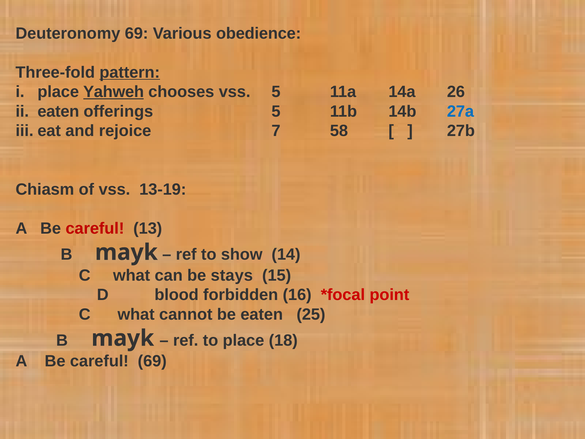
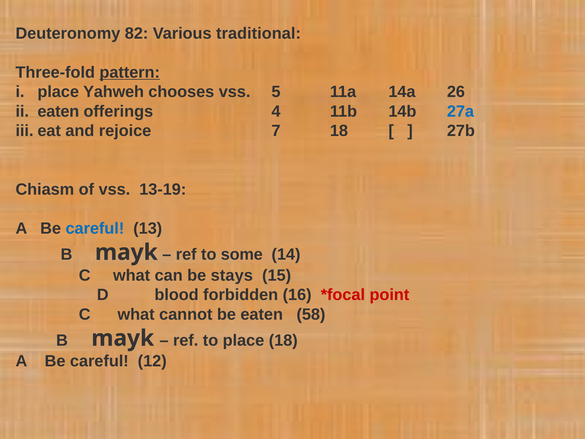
Deuteronomy 69: 69 -> 82 (137, 33)
obedience: obedience -> traditional (259, 33)
Yahweh underline: present -> none (114, 92)
offerings 5: 5 -> 4 (276, 111)
7 58: 58 -> 18 (339, 131)
careful colour: red -> blue (95, 228)
show: show -> some (242, 254)
25: 25 -> 58 (311, 314)
careful 69: 69 -> 12 (152, 361)
